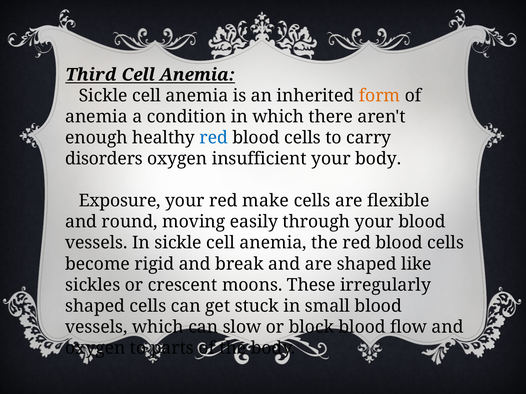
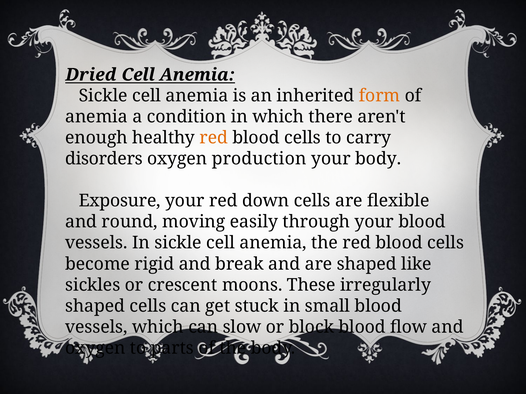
Third: Third -> Dried (91, 75)
red colour: blue -> orange (214, 138)
insufficient: insufficient -> production (259, 159)
make: make -> down (266, 201)
